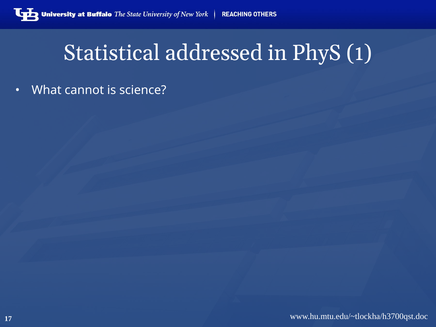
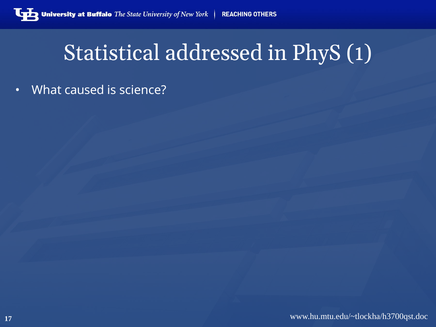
cannot: cannot -> caused (84, 90)
